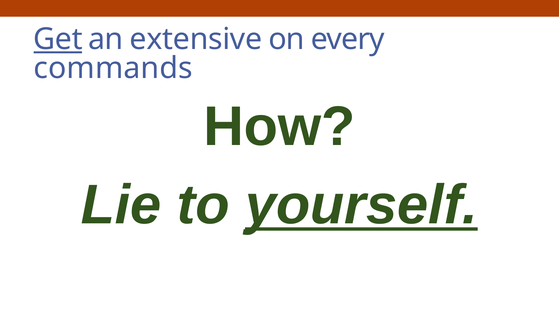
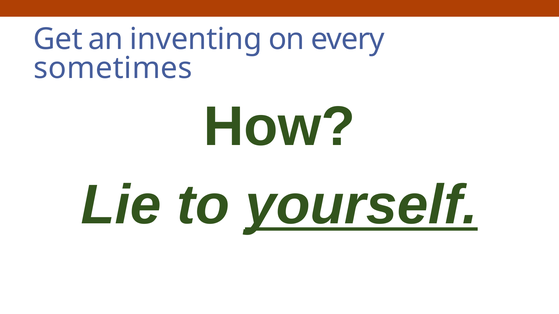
Get underline: present -> none (58, 39)
extensive: extensive -> inventing (196, 39)
commands: commands -> sometimes (113, 68)
